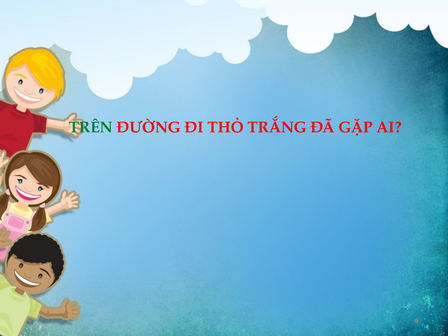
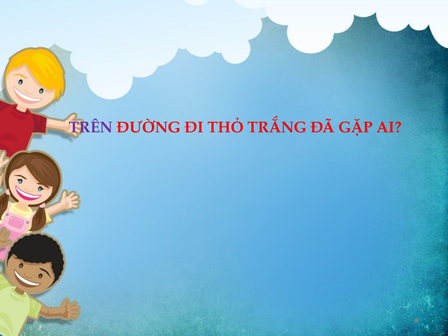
TRÊN colour: green -> purple (91, 127)
